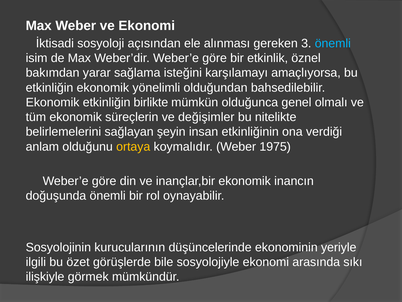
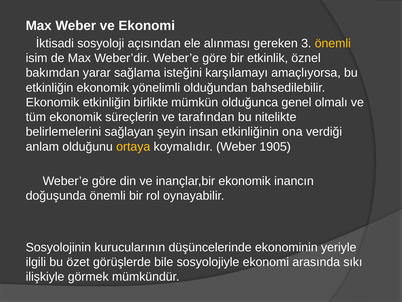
önemli colour: light blue -> yellow (333, 43)
değişimler: değişimler -> tarafından (206, 117)
1975: 1975 -> 1905 (275, 146)
